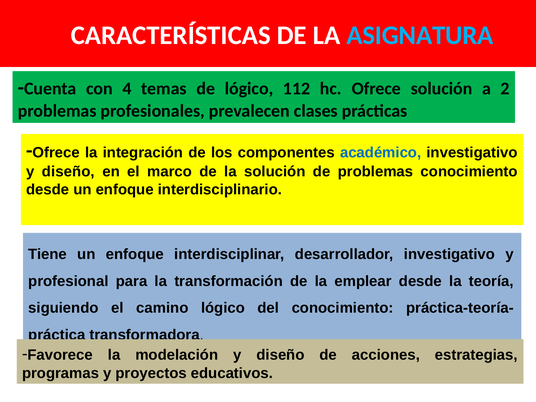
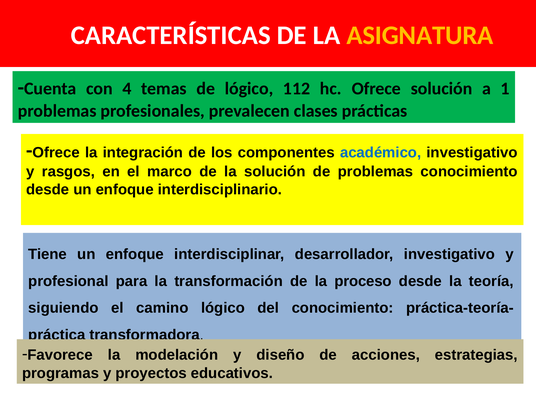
ASIGNATURA colour: light blue -> yellow (420, 35)
2: 2 -> 1 (505, 89)
diseño: diseño -> rasgos (68, 172)
emplear: emplear -> proceso (363, 281)
